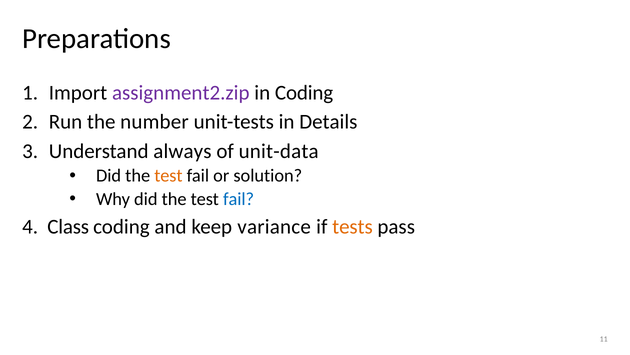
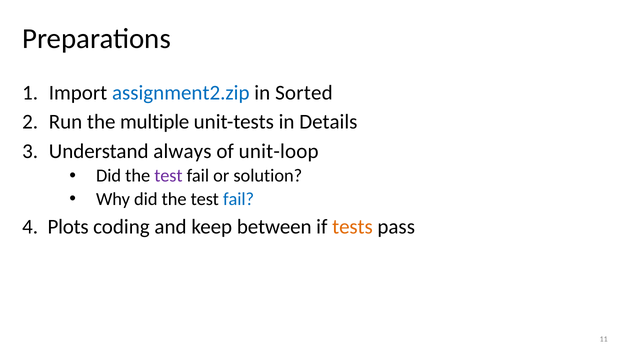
assignment2.zip colour: purple -> blue (181, 92)
in Coding: Coding -> Sorted (304, 92)
number: number -> multiple (155, 122)
unit-data: unit-data -> unit-loop (279, 151)
test colour: orange -> purple (168, 176)
Class: Class -> Plots (68, 226)
variance: variance -> between (274, 226)
